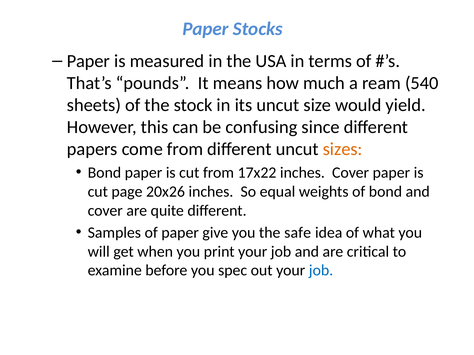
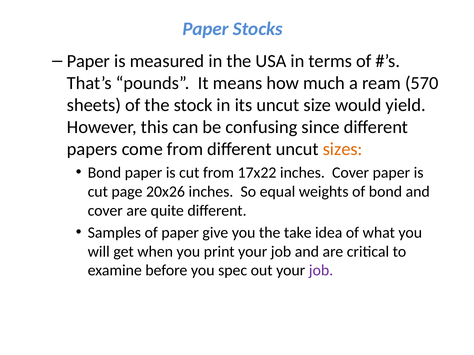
540: 540 -> 570 (422, 83)
safe: safe -> take (298, 233)
job colour: blue -> purple (321, 271)
